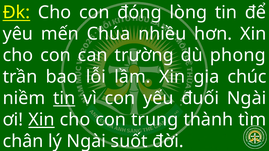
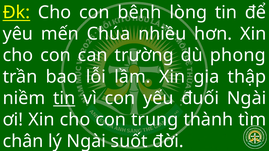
đóng: đóng -> bênh (139, 12)
chúc: chúc -> thập (247, 77)
Xin underline: present -> none (41, 120)
